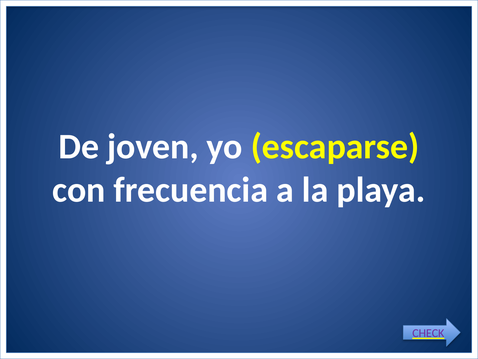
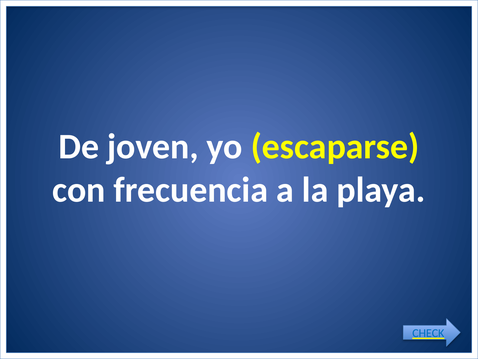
CHECK colour: purple -> blue (428, 333)
